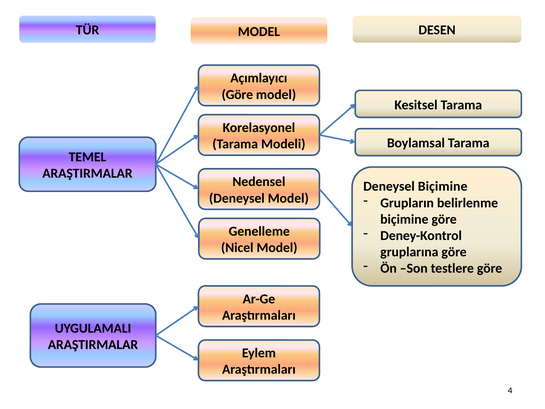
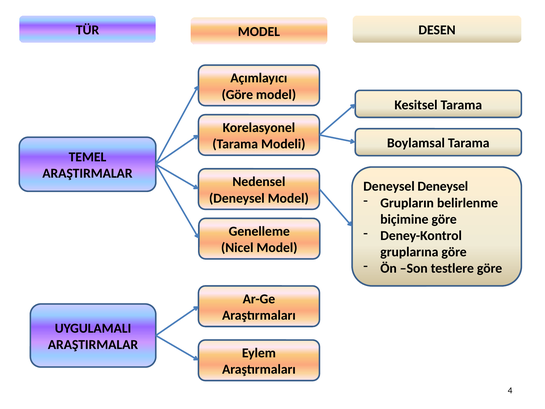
Deneysel Biçimine: Biçimine -> Deneysel (443, 186)
